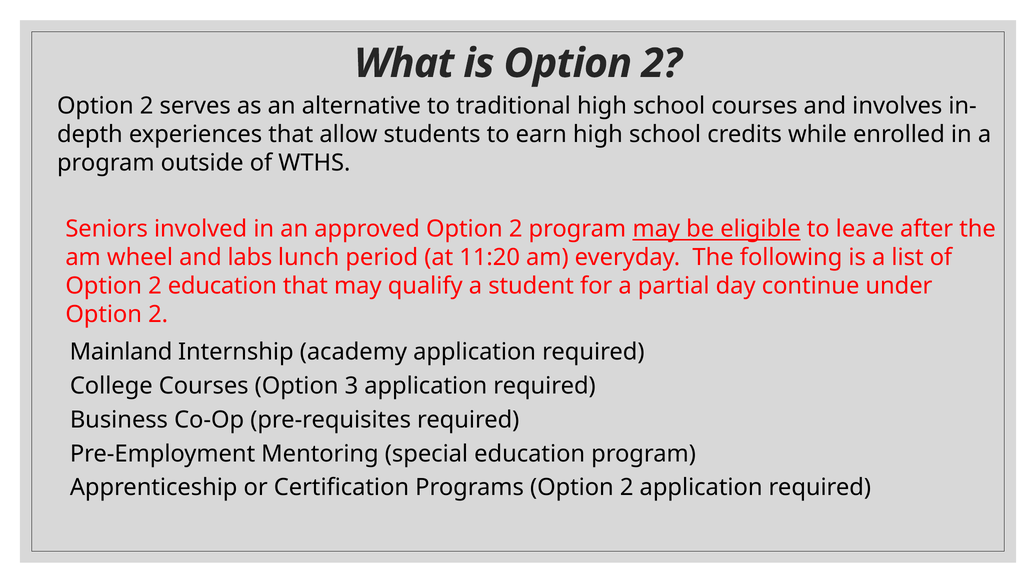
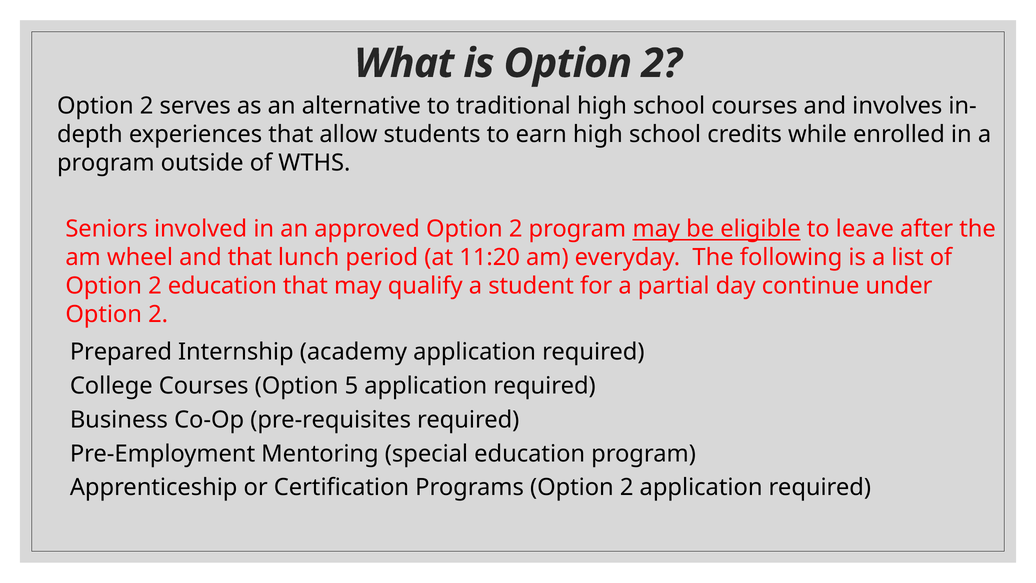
and labs: labs -> that (250, 257)
Mainland: Mainland -> Prepared (121, 352)
3: 3 -> 5 (351, 386)
